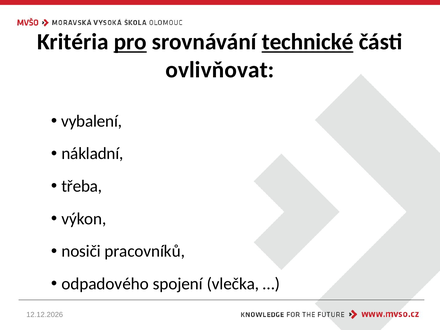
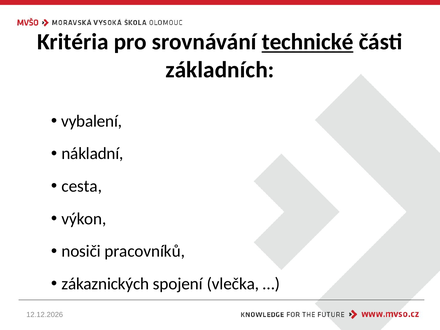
pro underline: present -> none (130, 42)
ovlivňovat: ovlivňovat -> základních (220, 70)
třeba: třeba -> cesta (82, 186)
odpadového: odpadového -> zákaznických (105, 284)
